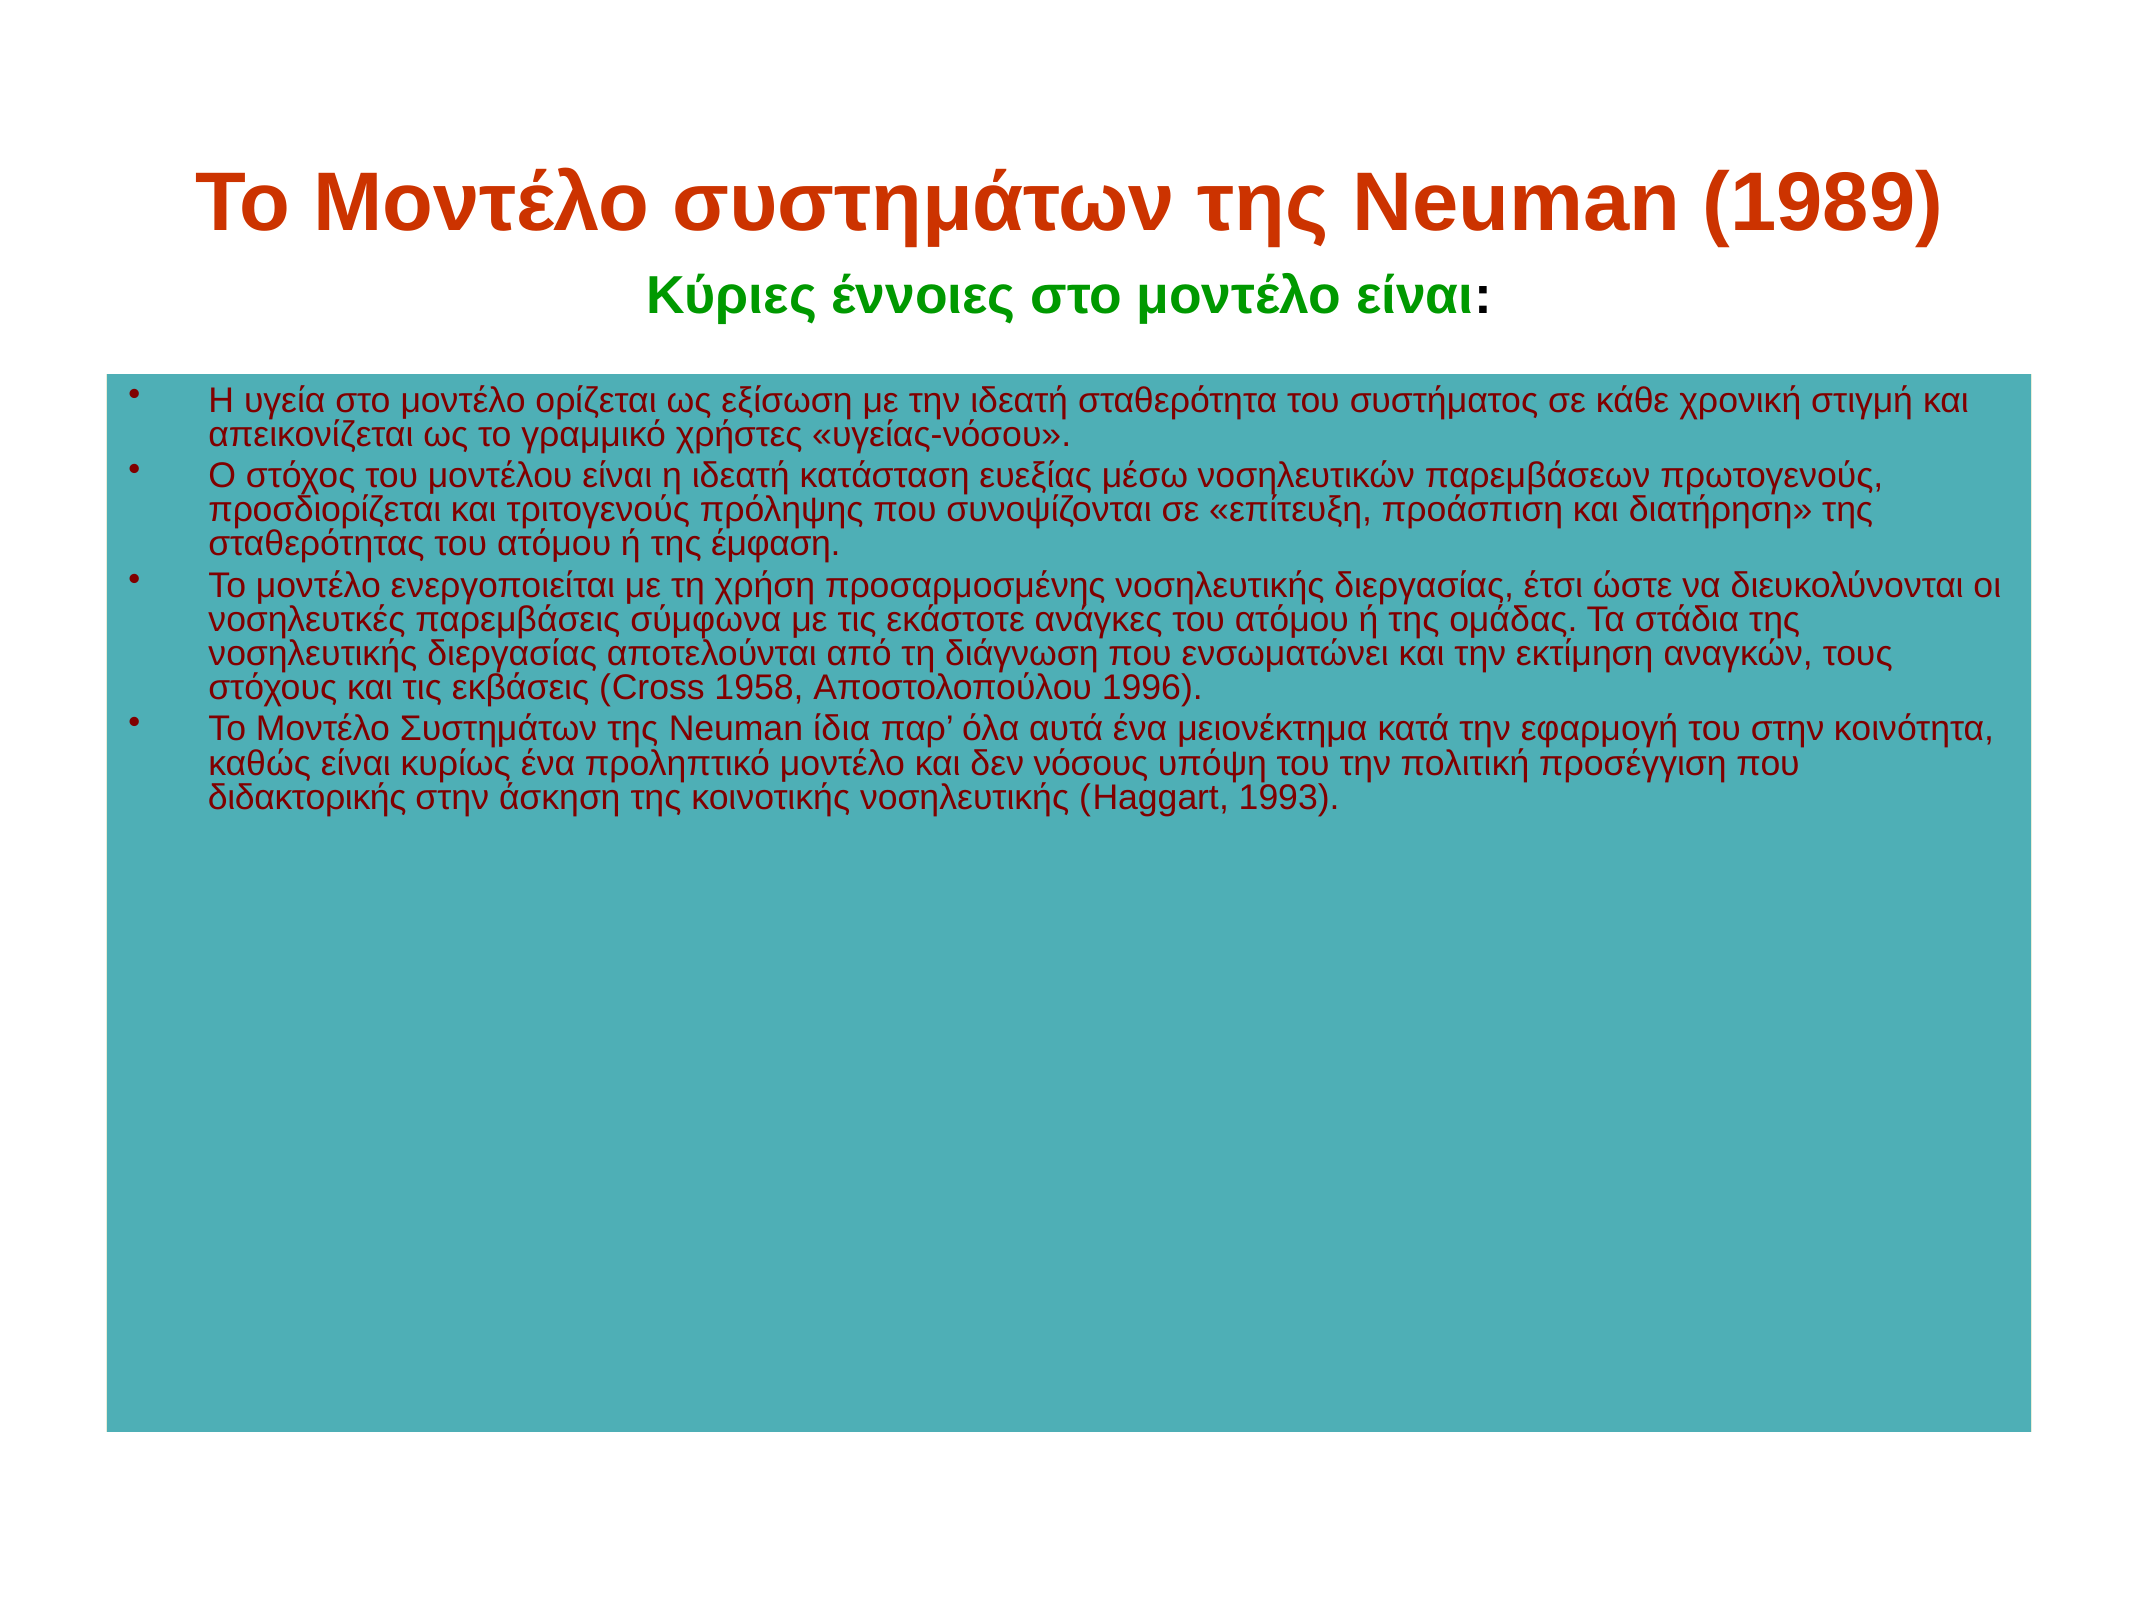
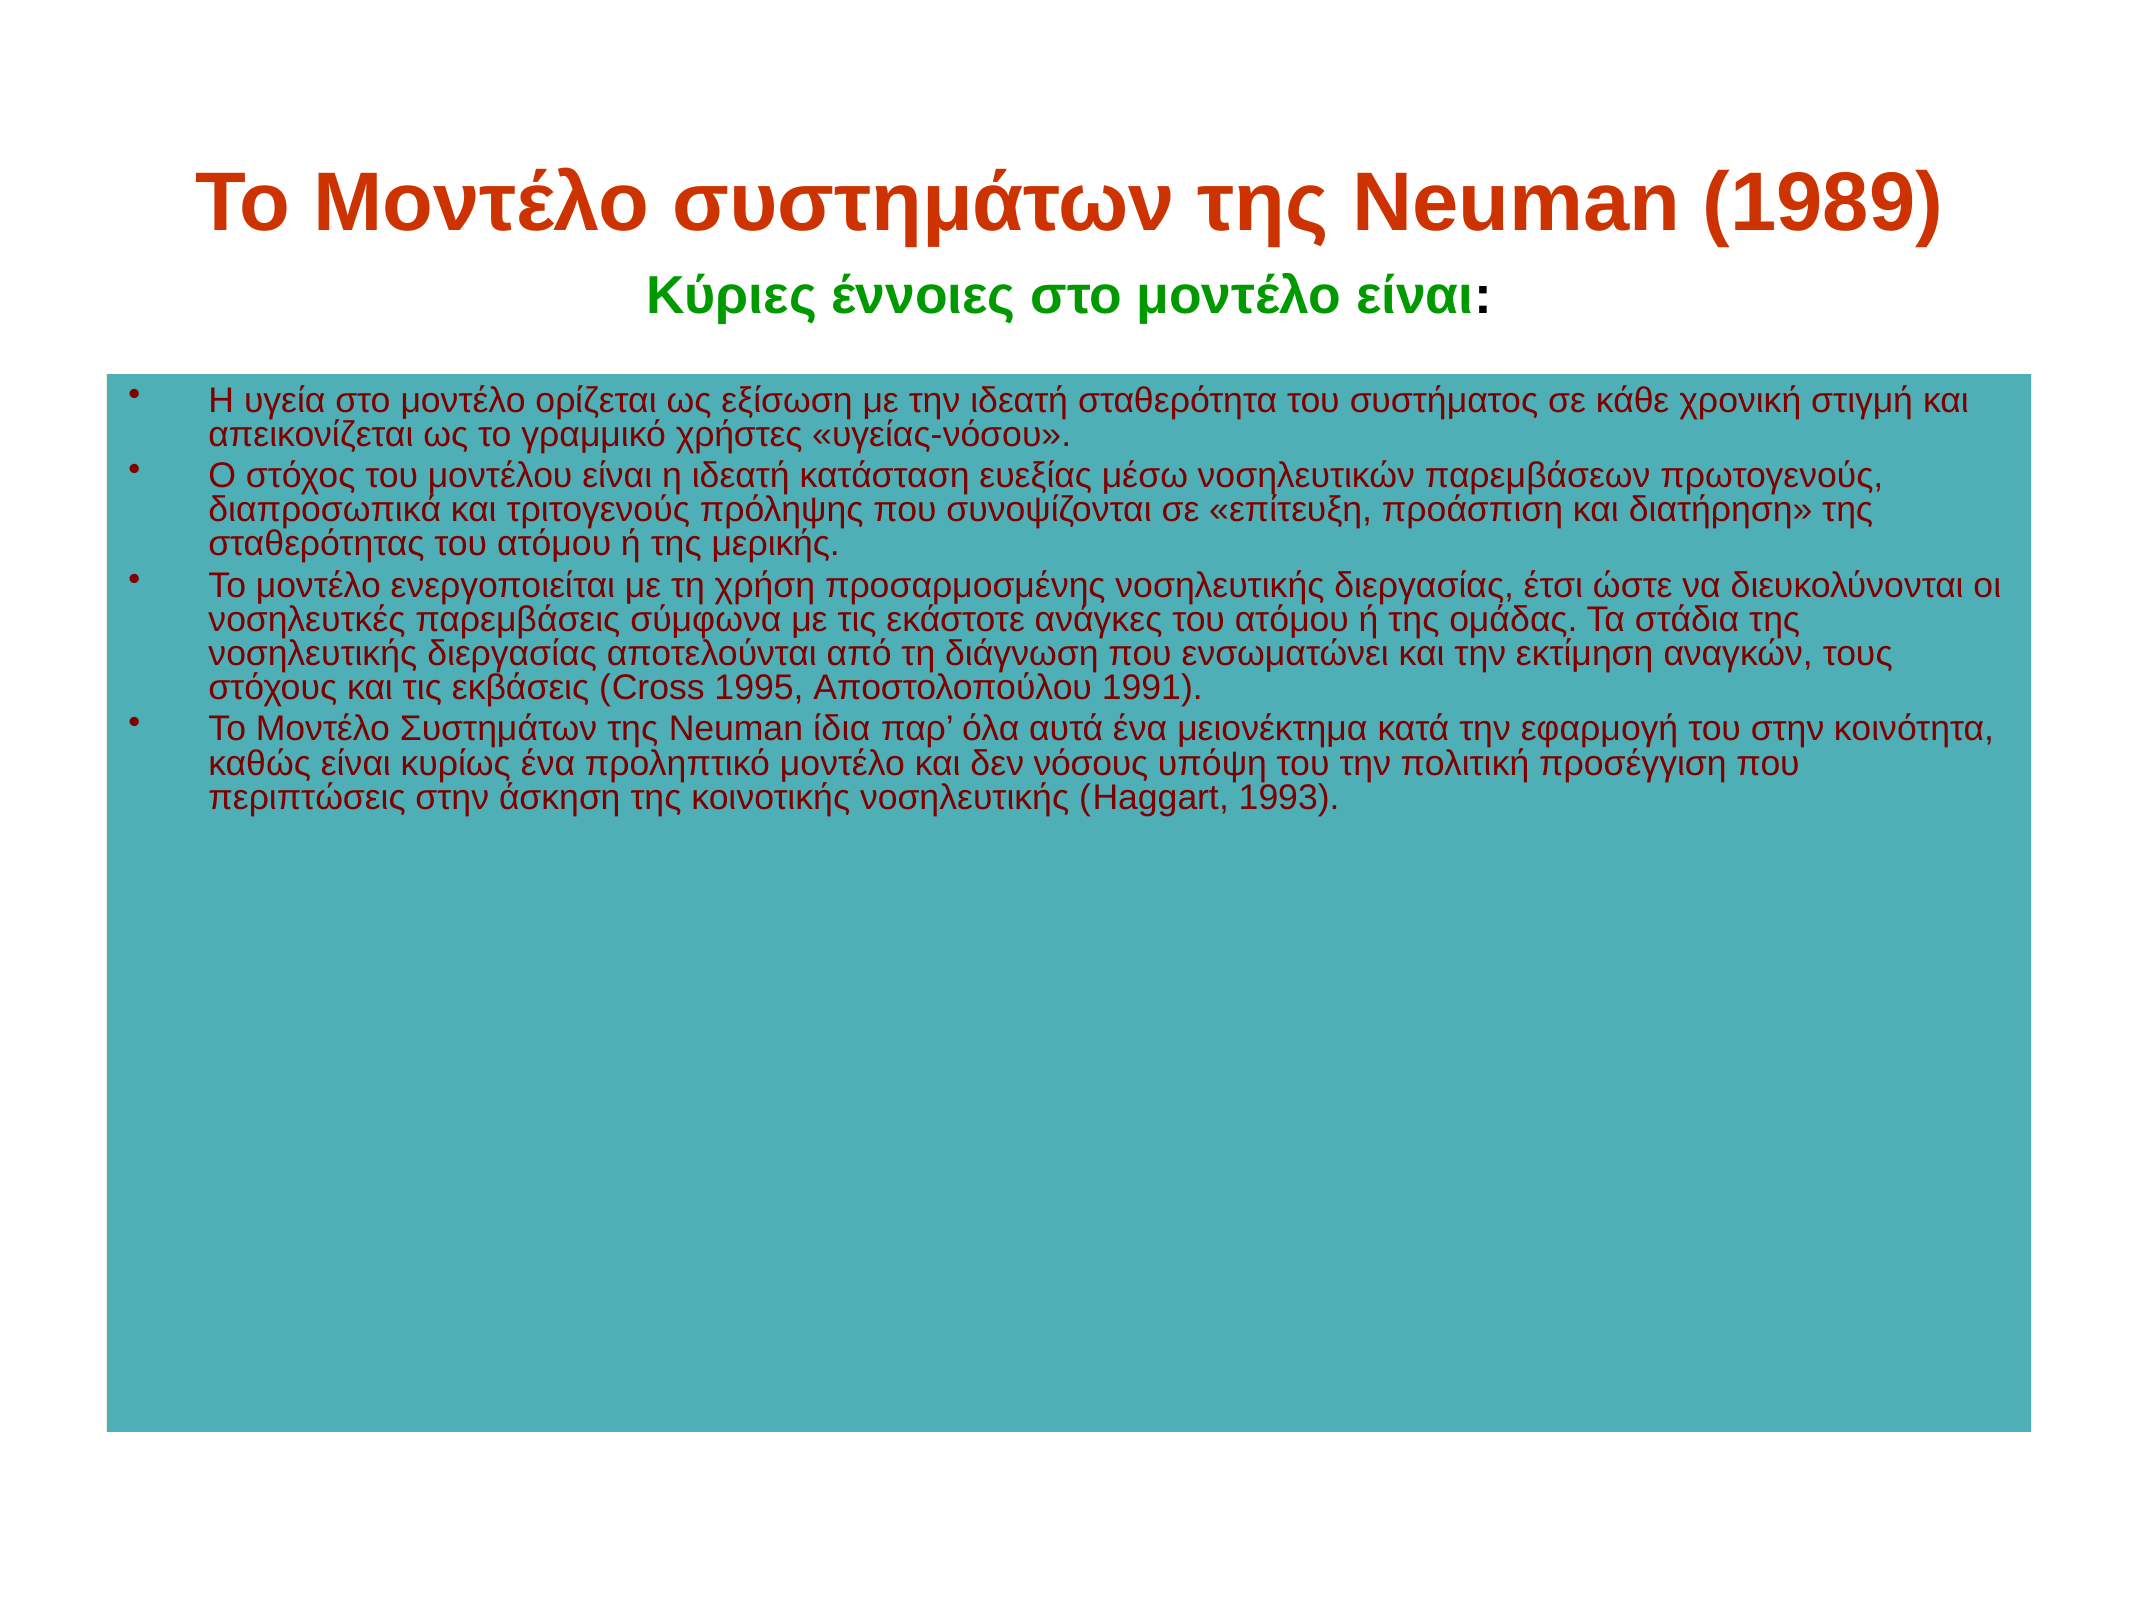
προσδιορίζεται: προσδιορίζεται -> διαπροσωπικά (325, 510)
έμφαση: έμφαση -> μερικής (776, 544)
1958: 1958 -> 1995 (759, 688)
1996: 1996 -> 1991 (1152, 688)
διδακτορικής: διδακτορικής -> περιπτώσεις (307, 798)
